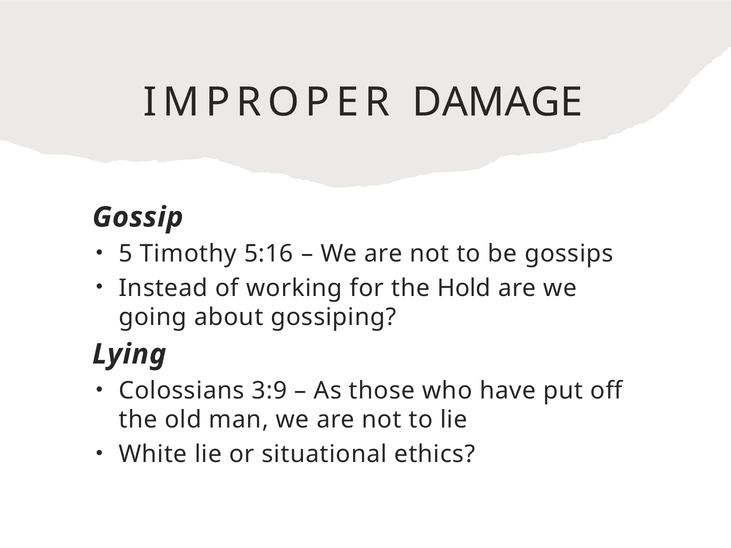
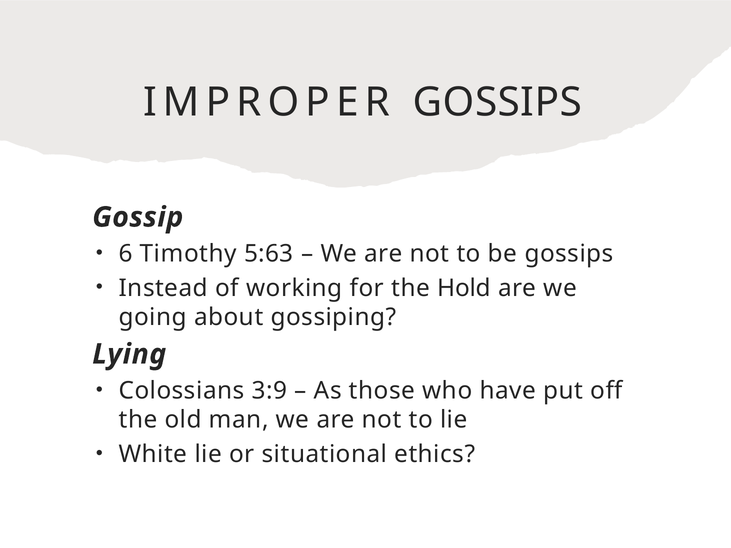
IMPROPER DAMAGE: DAMAGE -> GOSSIPS (497, 103)
5: 5 -> 6 (126, 254)
5:16: 5:16 -> 5:63 (269, 254)
